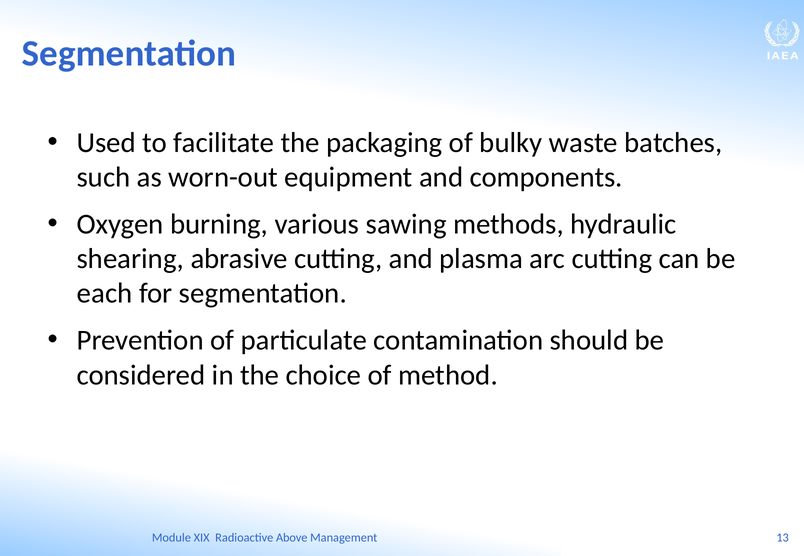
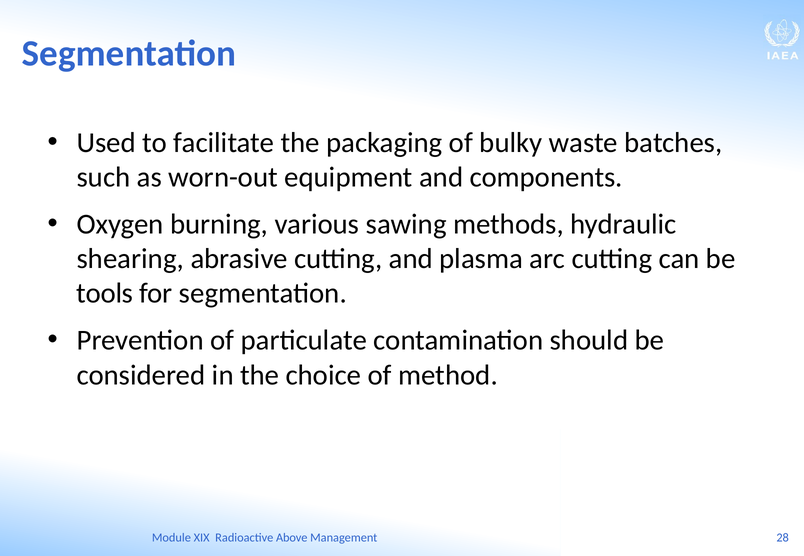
each: each -> tools (105, 294)
13: 13 -> 28 (783, 538)
